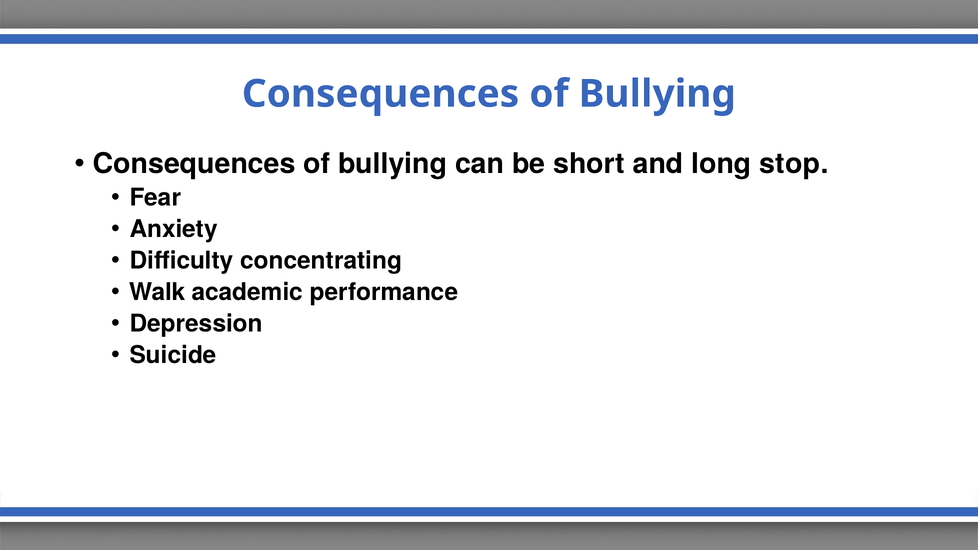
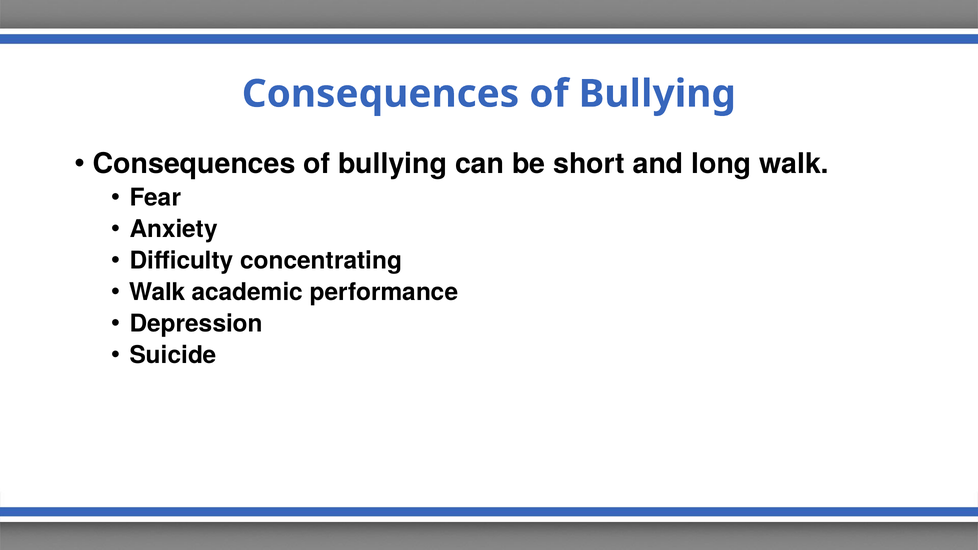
long stop: stop -> walk (794, 164)
